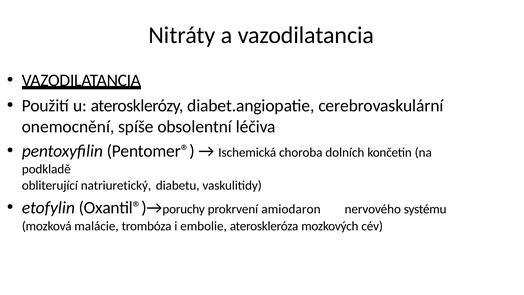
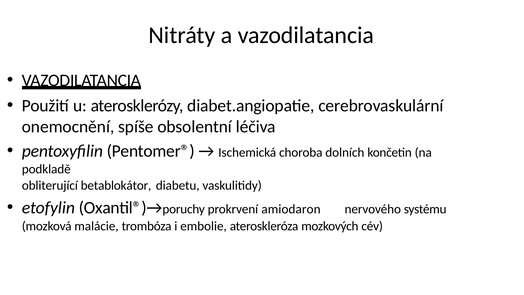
natriuretický: natriuretický -> betablokátor (116, 185)
